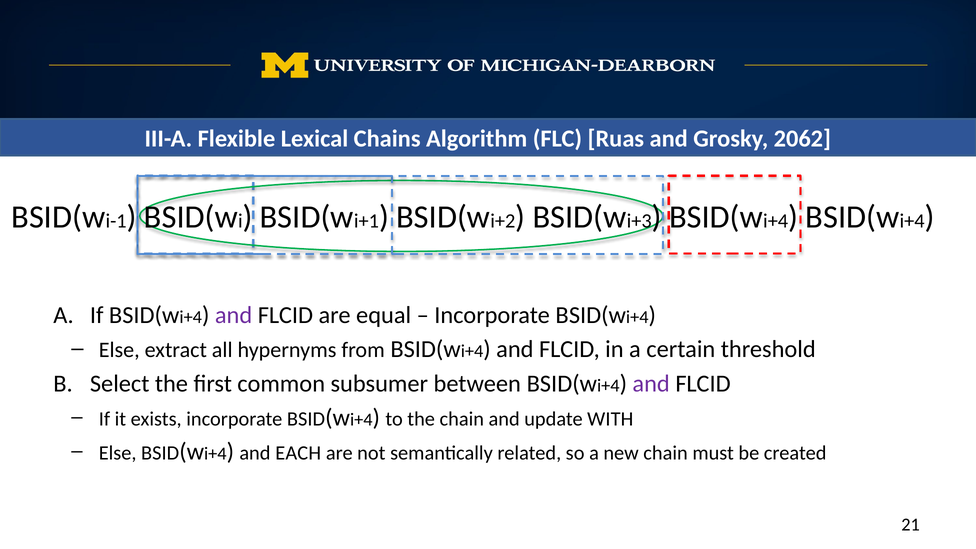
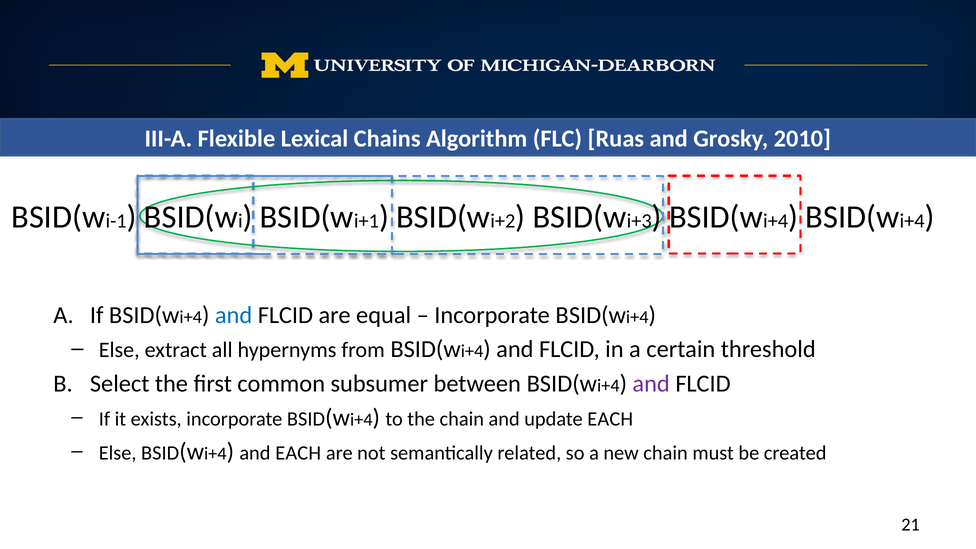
2062: 2062 -> 2010 (802, 139)
and colour: purple -> blue (234, 315)
update WITH: WITH -> EACH (610, 419)
